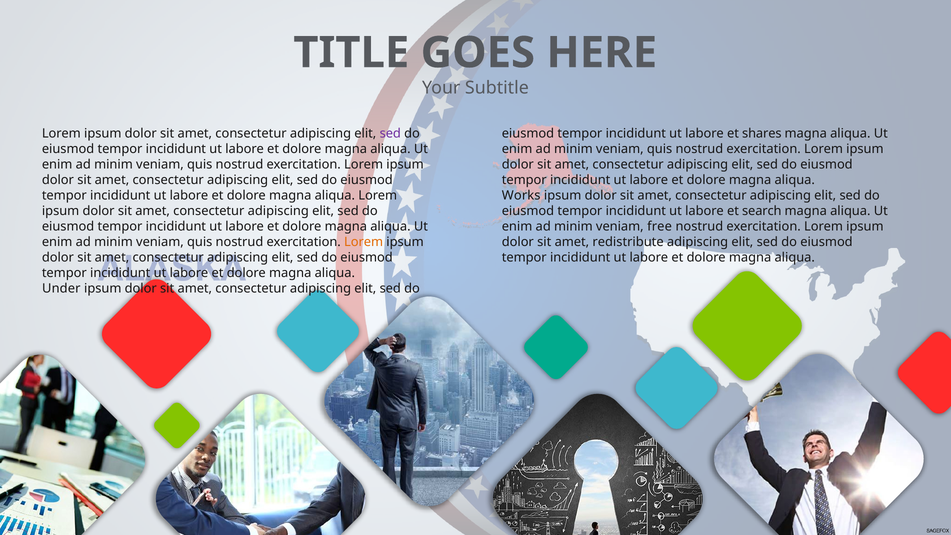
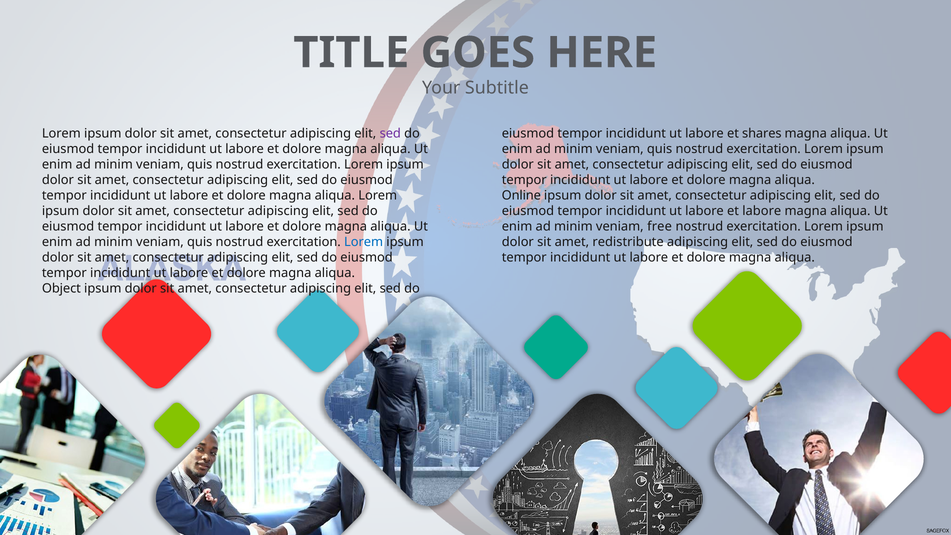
Works: Works -> Online (521, 196)
et search: search -> labore (762, 211)
Lorem colour: orange -> blue (364, 242)
Under: Under -> Object (61, 288)
